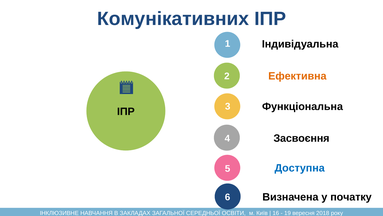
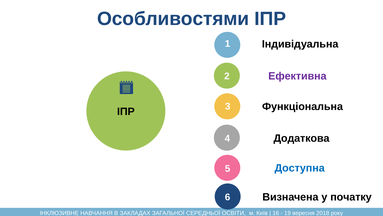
Комунікативних: Комунікативних -> Особливостями (173, 19)
Ефективна colour: orange -> purple (297, 76)
Засвоєння: Засвоєння -> Додаткова (301, 138)
